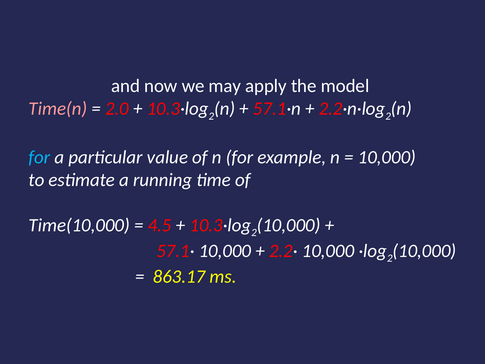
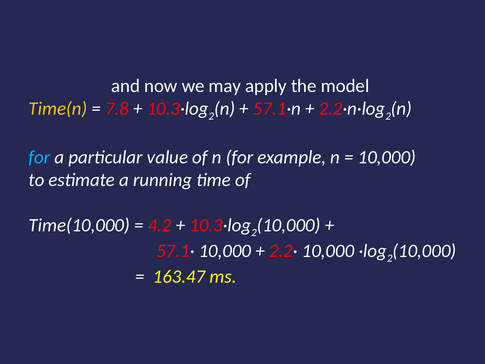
Time(n colour: pink -> yellow (58, 109)
2.0: 2.0 -> 7.8 (117, 109)
4.5: 4.5 -> 4.2 (160, 225)
863.17: 863.17 -> 163.47 (179, 277)
